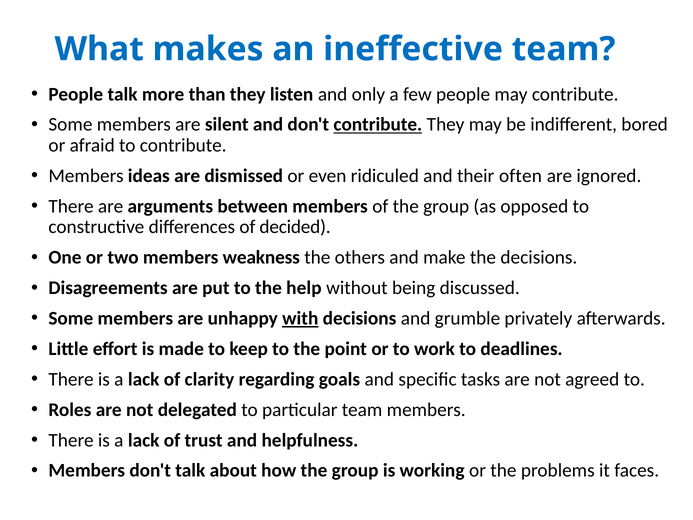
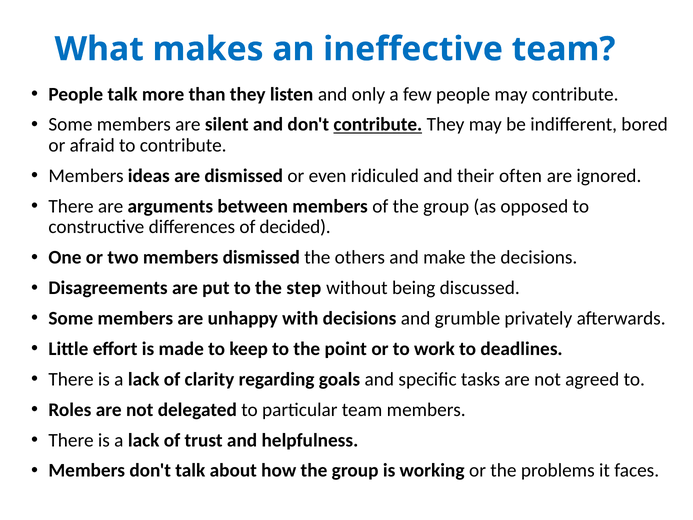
members weakness: weakness -> dismissed (261, 257)
help: help -> step (304, 288)
with underline: present -> none (300, 318)
